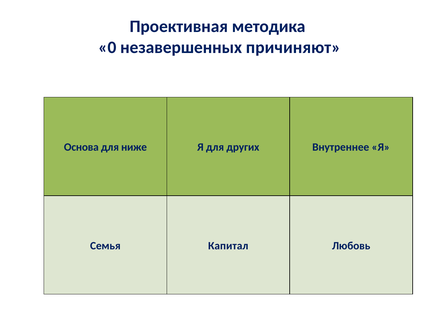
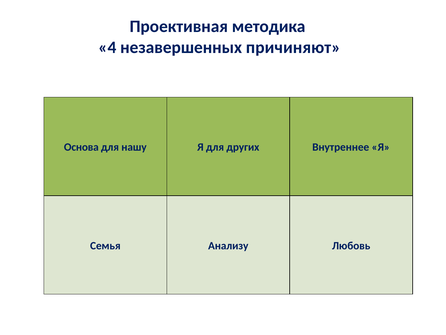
0: 0 -> 4 (107, 47)
ниже: ниже -> нашу (134, 147)
Капитал: Капитал -> Анализу (228, 245)
